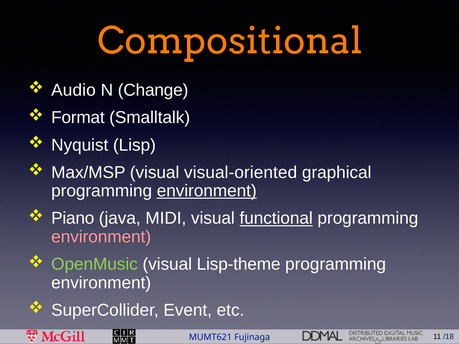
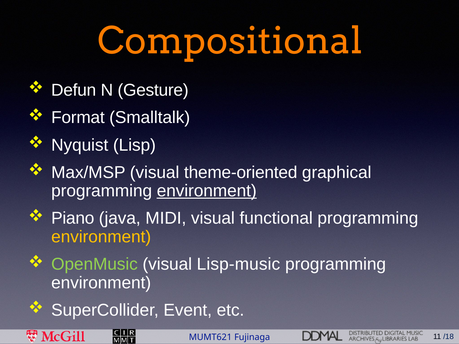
Audio: Audio -> Defun (74, 90)
Change: Change -> Gesture (153, 90)
visual-oriented: visual-oriented -> theme-oriented (241, 173)
functional underline: present -> none (276, 218)
environment colour: pink -> yellow (101, 237)
Lisp-theme: Lisp-theme -> Lisp-music (238, 264)
